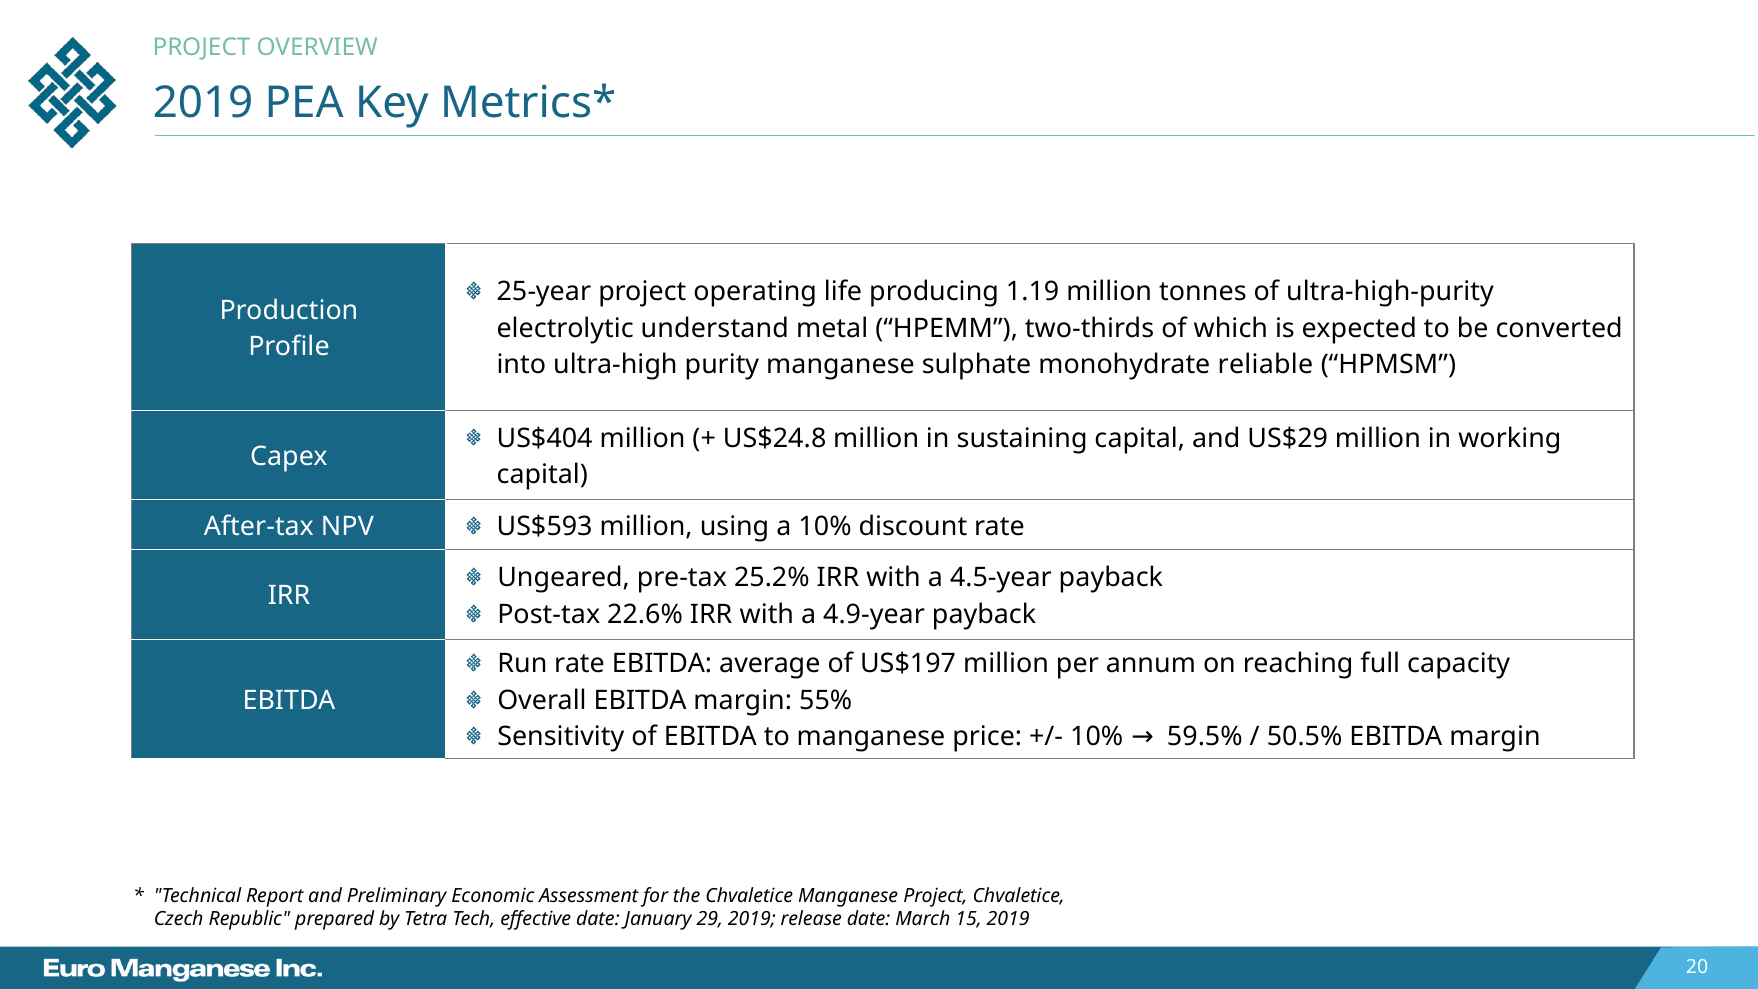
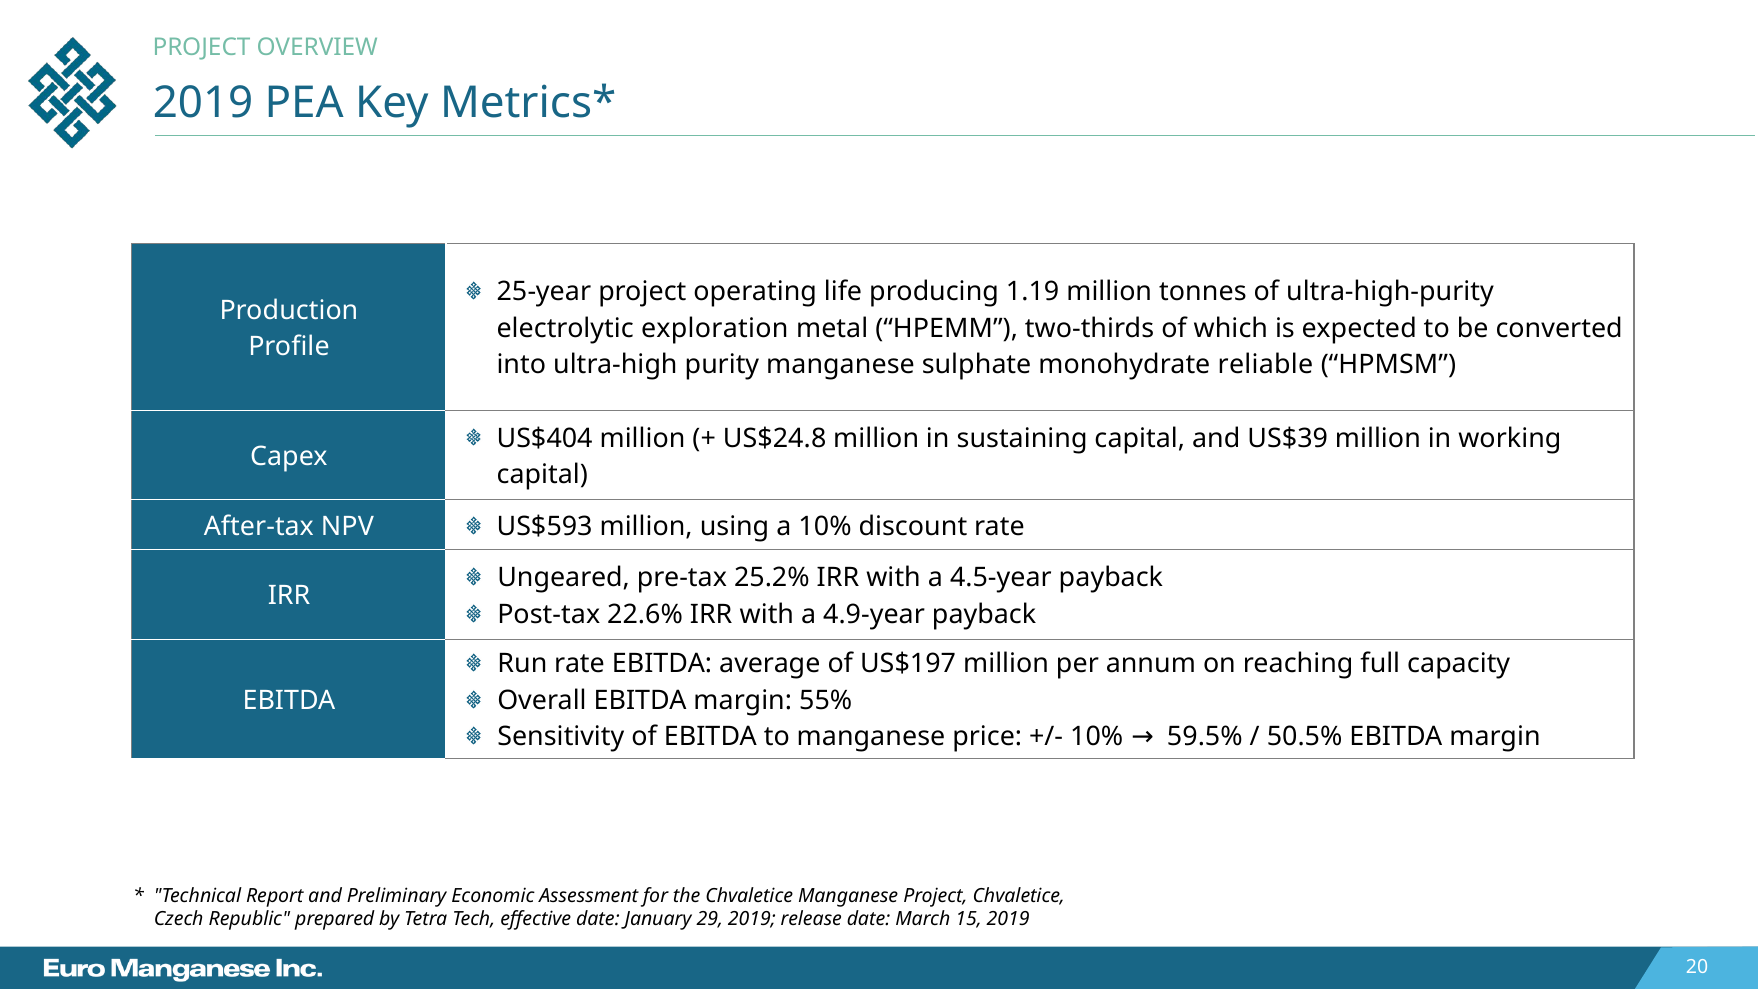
understand: understand -> exploration (715, 328)
US$29: US$29 -> US$39 (1288, 438)
